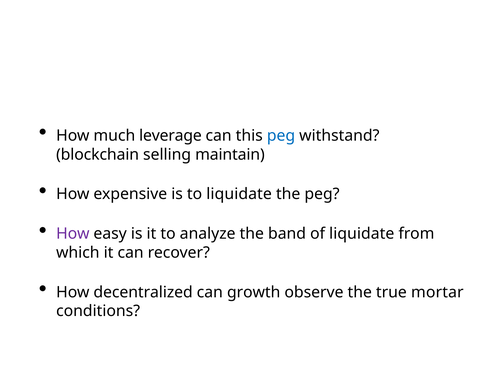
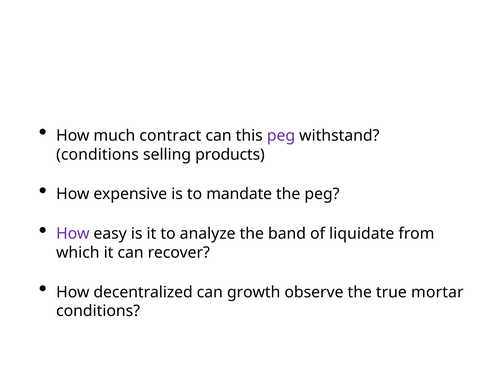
leverage: leverage -> contract (170, 136)
peg colour: blue -> purple (281, 136)
blockchain: blockchain -> conditions (97, 154)
maintain: maintain -> products (230, 154)
to liquidate: liquidate -> mandate (239, 194)
